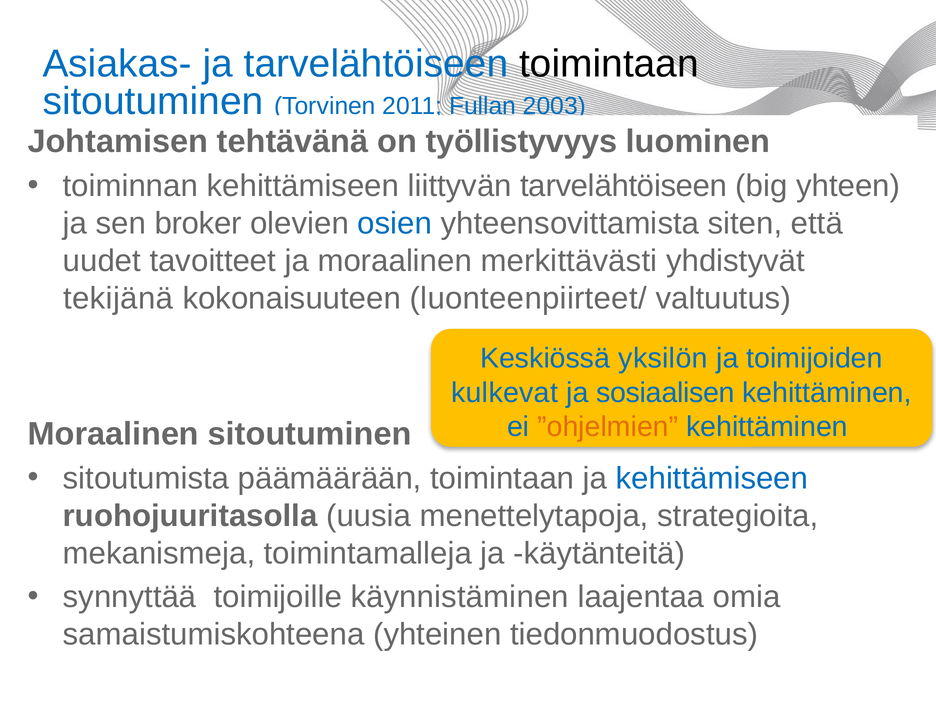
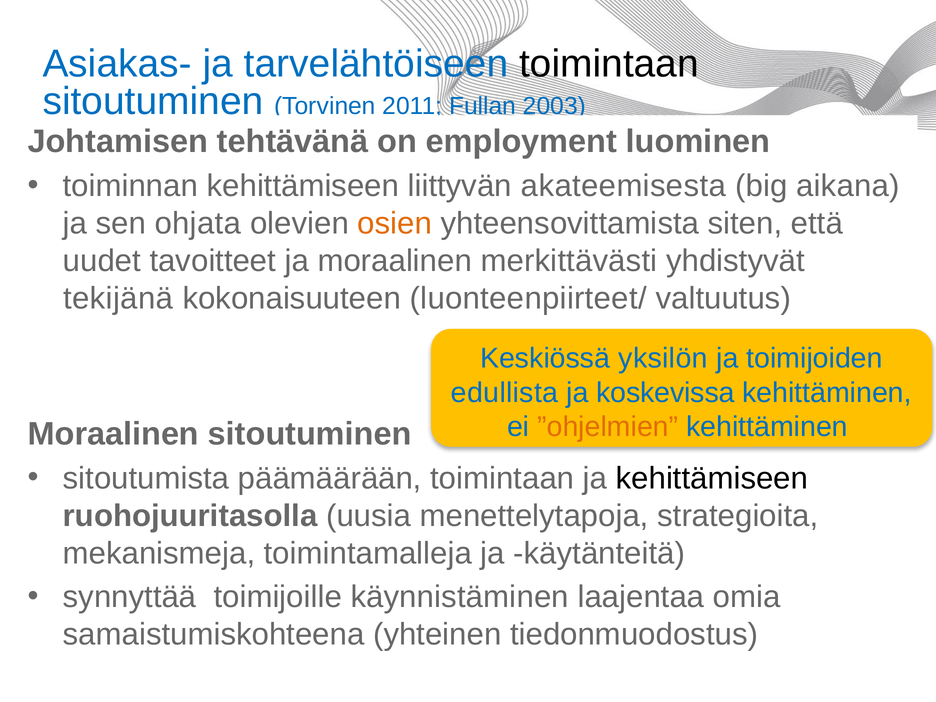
työllistyvyys: työllistyvyys -> employment (521, 142)
liittyvän tarvelähtöiseen: tarvelähtöiseen -> akateemisesta (623, 186)
yhteen: yhteen -> aikana (848, 186)
broker: broker -> ohjata (198, 223)
osien colour: blue -> orange (395, 223)
kulkevat: kulkevat -> edullista (505, 393)
sosiaalisen: sosiaalisen -> koskevissa (665, 393)
kehittämiseen colour: blue -> black (712, 478)
